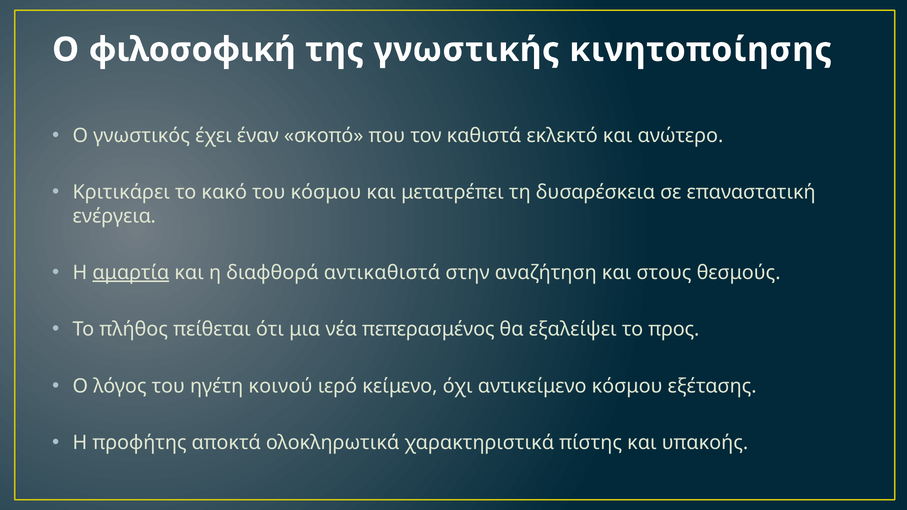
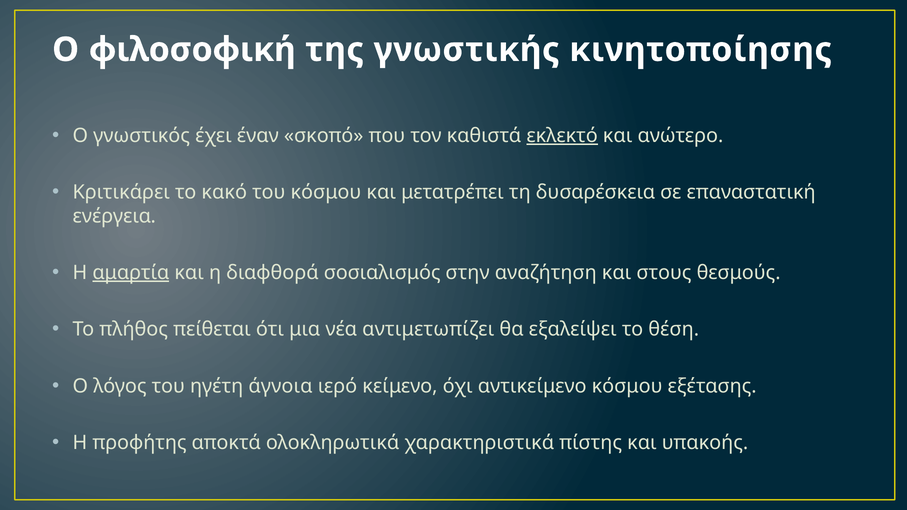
εκλεκτό underline: none -> present (562, 136)
αντικαθιστά: αντικαθιστά -> σοσιαλισμός (382, 273)
πεπερασμένος: πεπερασμένος -> αντιμετωπίζει (428, 330)
προς: προς -> θέση (674, 330)
κοινού: κοινού -> άγνοια (281, 386)
